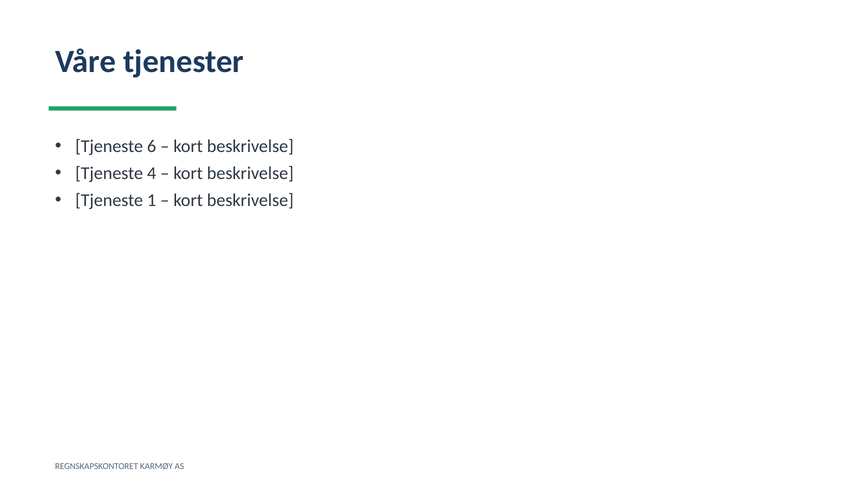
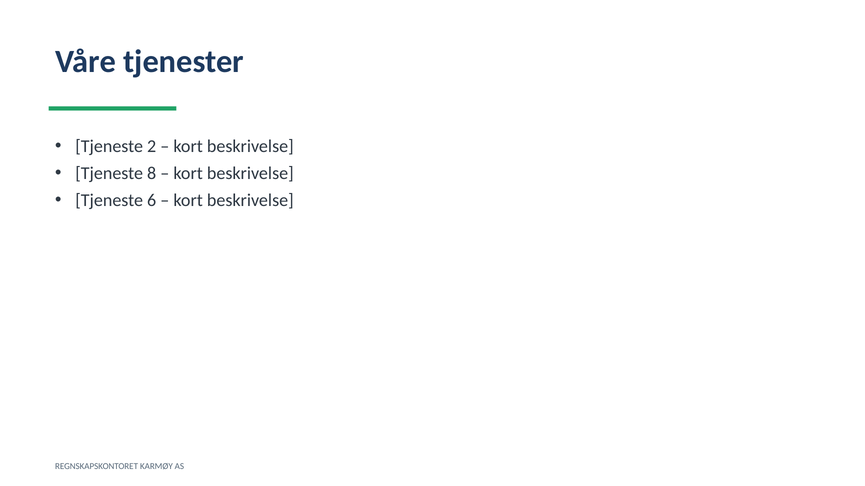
6: 6 -> 2 (152, 147)
4: 4 -> 8 (152, 174)
1: 1 -> 6 (152, 201)
